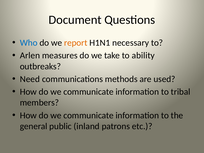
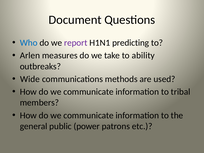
report colour: orange -> purple (76, 43)
necessary: necessary -> predicting (131, 43)
Need: Need -> Wide (30, 79)
inland: inland -> power (87, 126)
